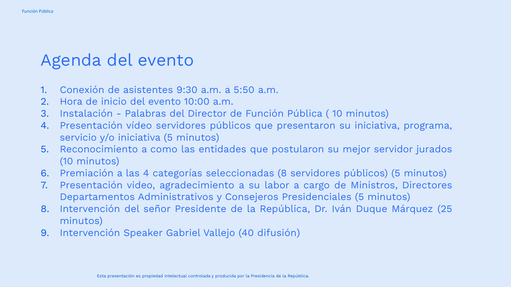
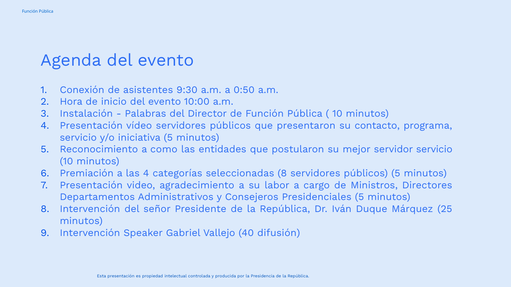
5:50: 5:50 -> 0:50 (244, 90)
su iniciativa: iniciativa -> contacto (377, 126)
servidor jurados: jurados -> servicio (434, 150)
